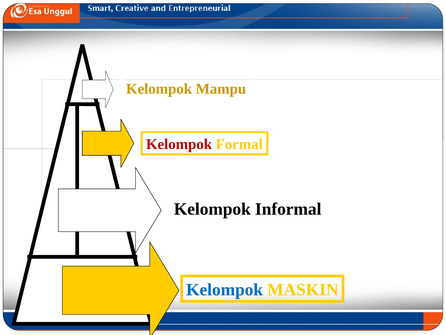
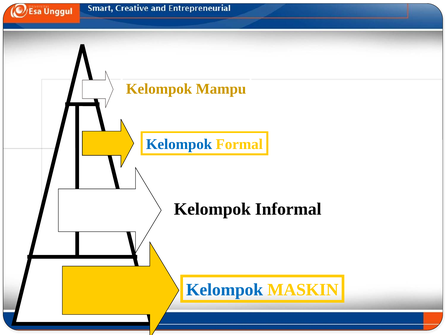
Kelompok colour: red -> blue (179, 144)
